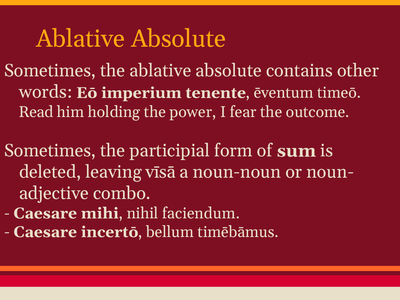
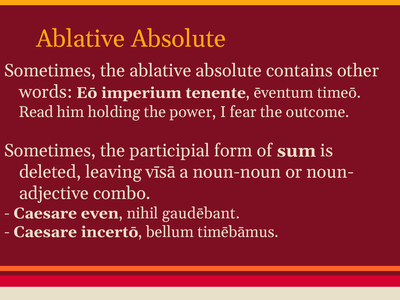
mihi: mihi -> even (100, 213)
faciendum: faciendum -> gaudēbant (201, 213)
